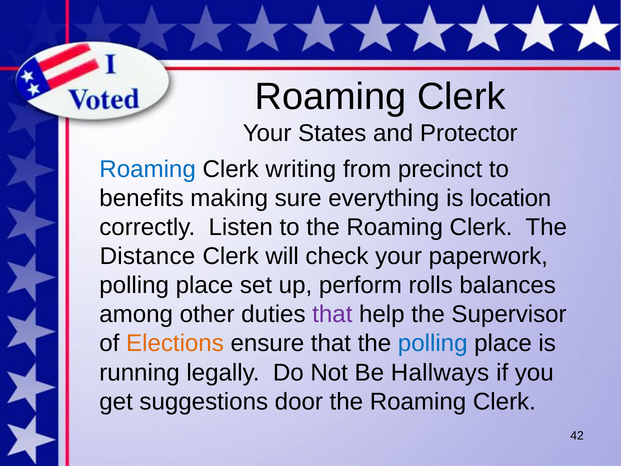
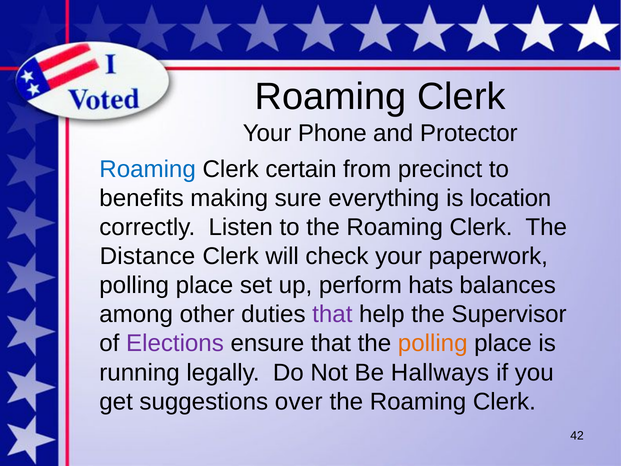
States: States -> Phone (332, 133)
writing: writing -> certain (301, 169)
rolls: rolls -> hats (431, 285)
Elections colour: orange -> purple (175, 343)
polling colour: blue -> orange (433, 343)
door: door -> over (299, 401)
